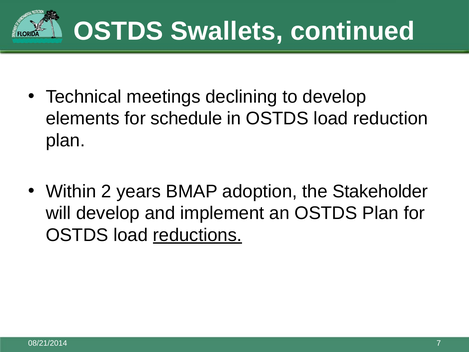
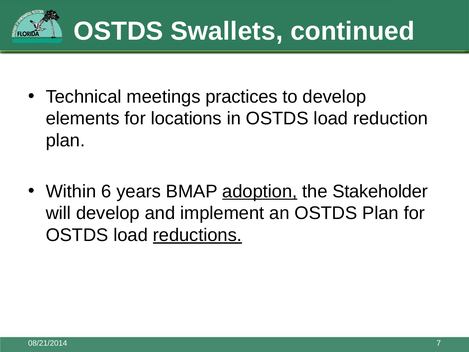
declining: declining -> practices (241, 97)
schedule: schedule -> locations (186, 118)
2: 2 -> 6 (106, 191)
adoption underline: none -> present (260, 191)
